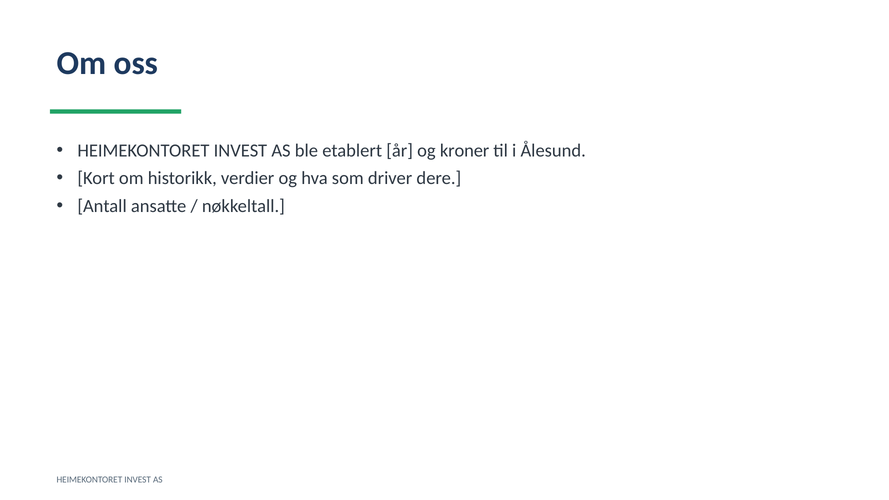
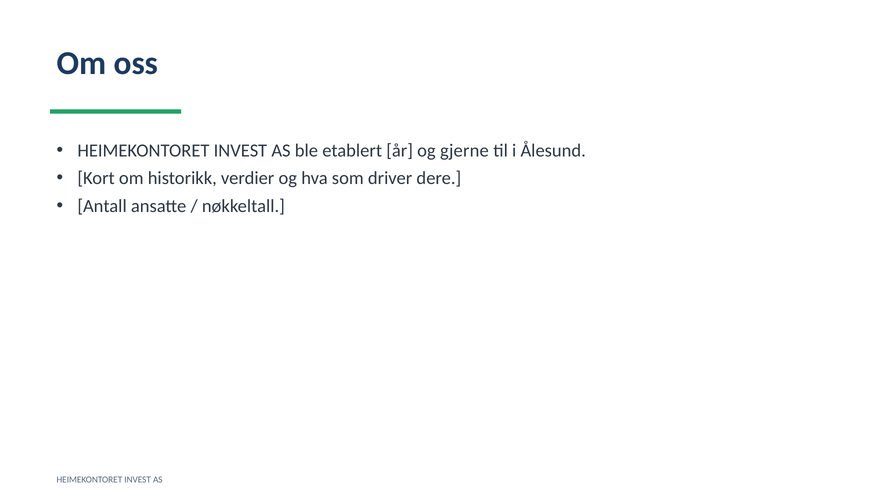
kroner: kroner -> gjerne (464, 151)
